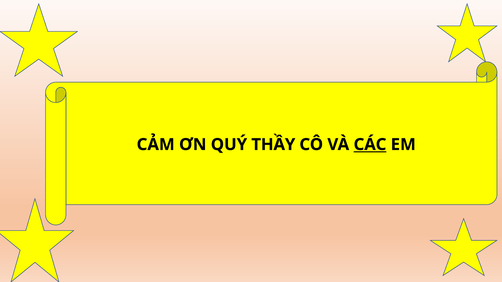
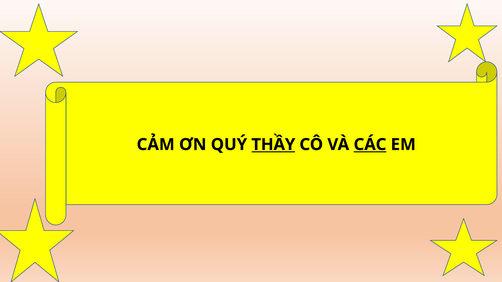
THẦY underline: none -> present (273, 145)
